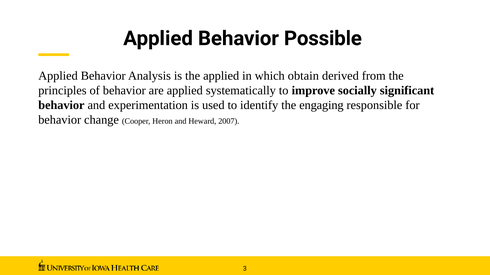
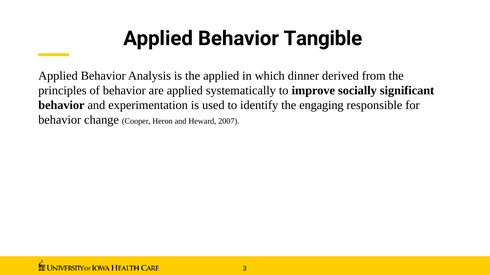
Possible: Possible -> Tangible (323, 38)
obtain: obtain -> dinner (303, 76)
